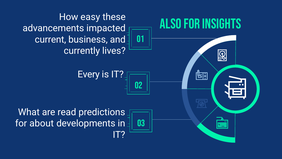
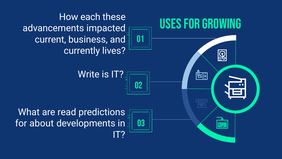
easy: easy -> each (90, 17)
Also: Also -> Uses (171, 24)
insights: insights -> growing (222, 24)
Every: Every -> Write (89, 74)
